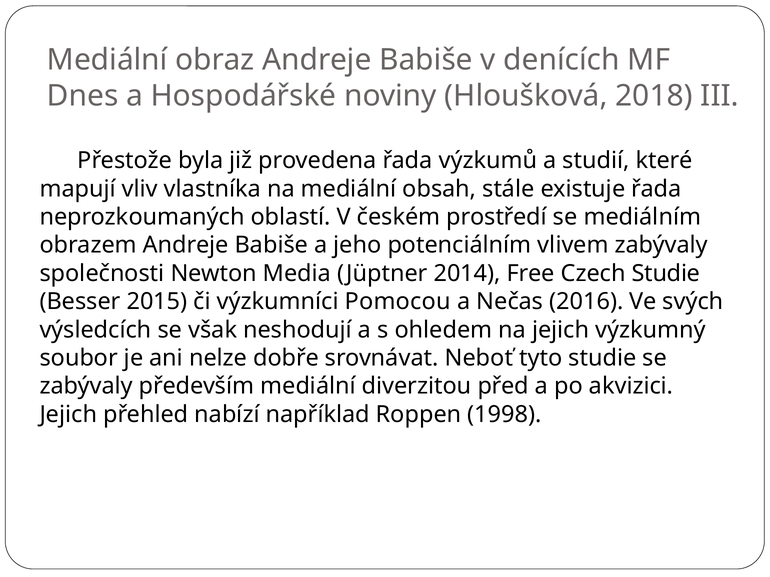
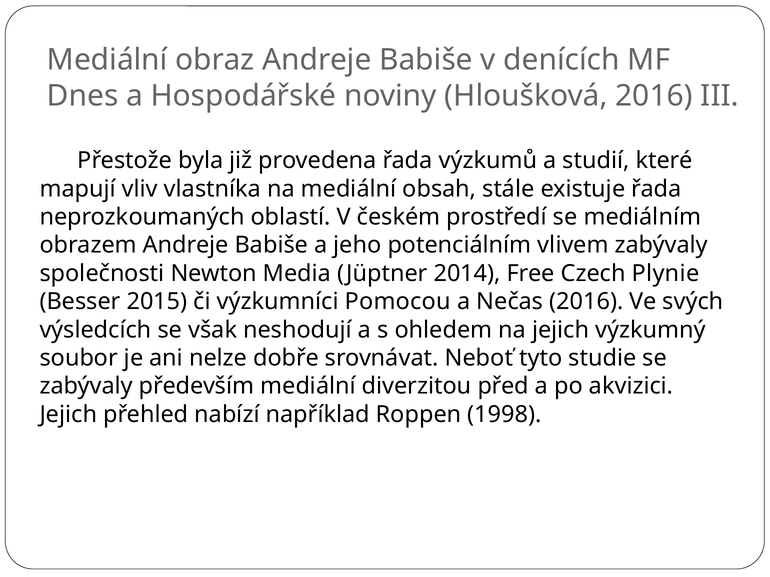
Hloušková 2018: 2018 -> 2016 (654, 96)
Czech Studie: Studie -> Plynie (666, 274)
